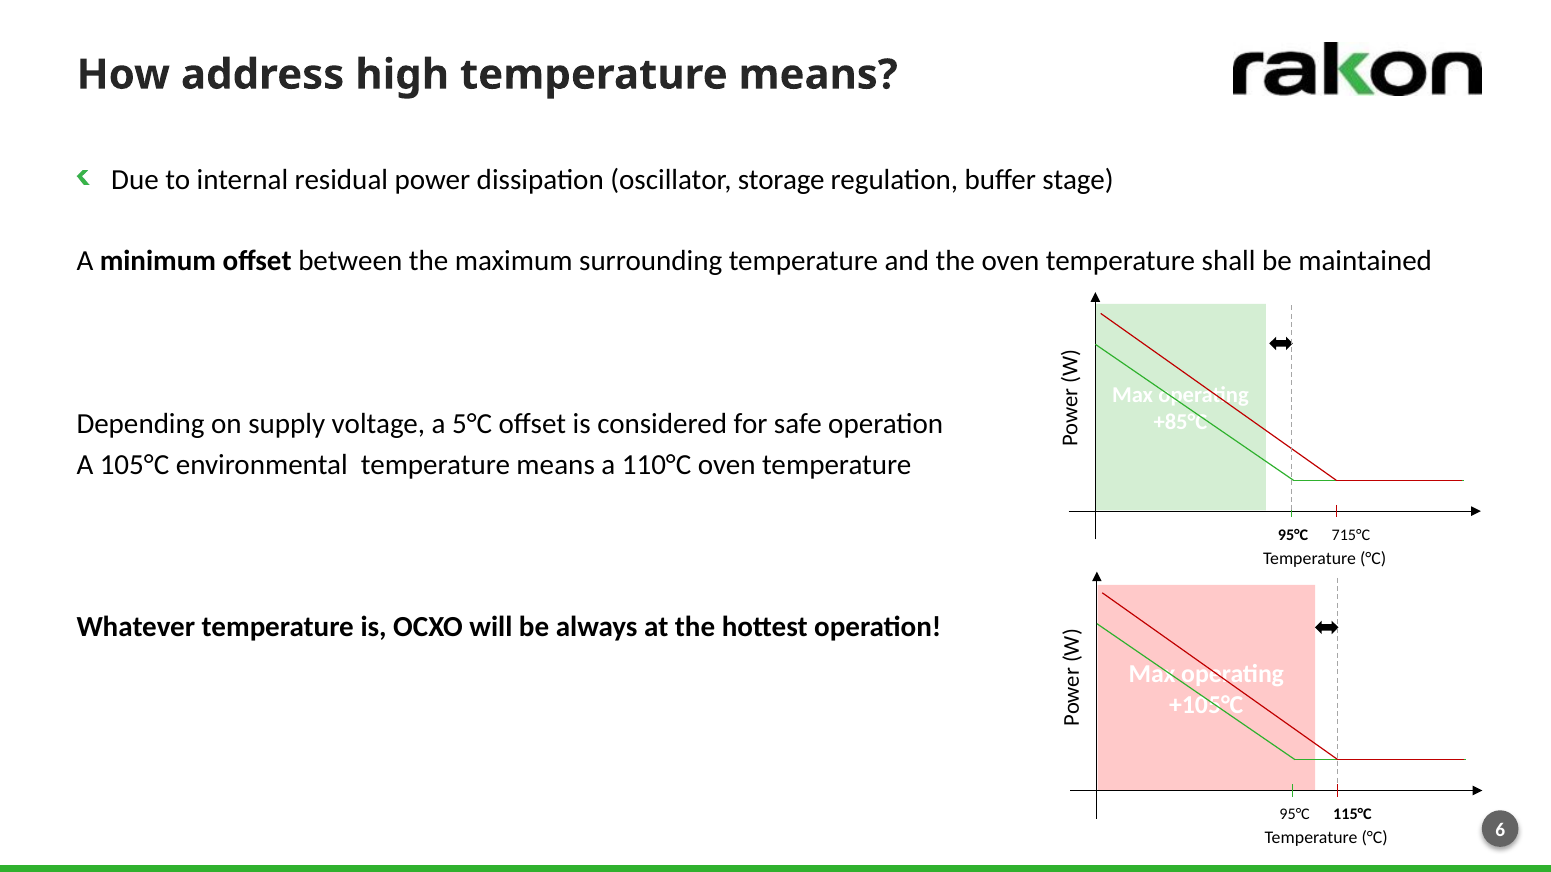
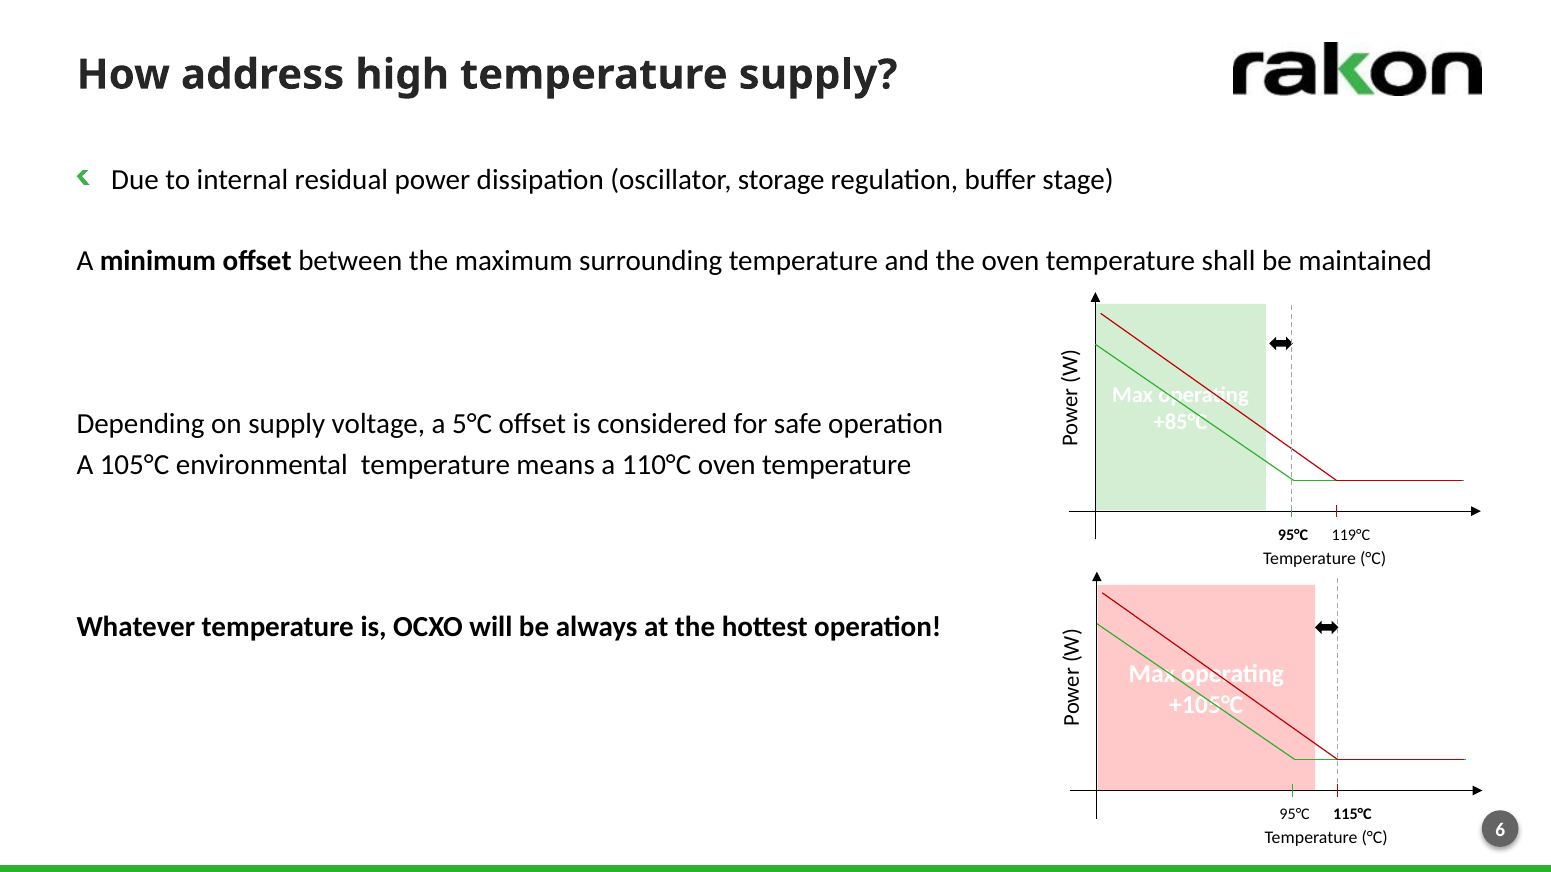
high temperature means: means -> supply (818, 75)
715°C: 715°C -> 119°C (1351, 535)
